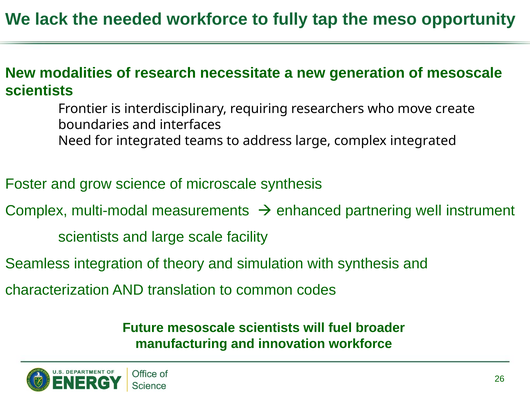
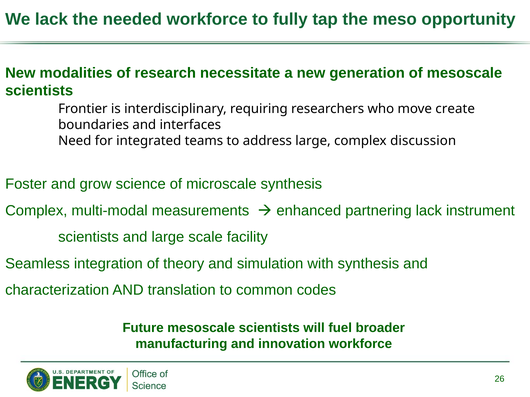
complex integrated: integrated -> discussion (423, 141)
partnering well: well -> lack (429, 211)
